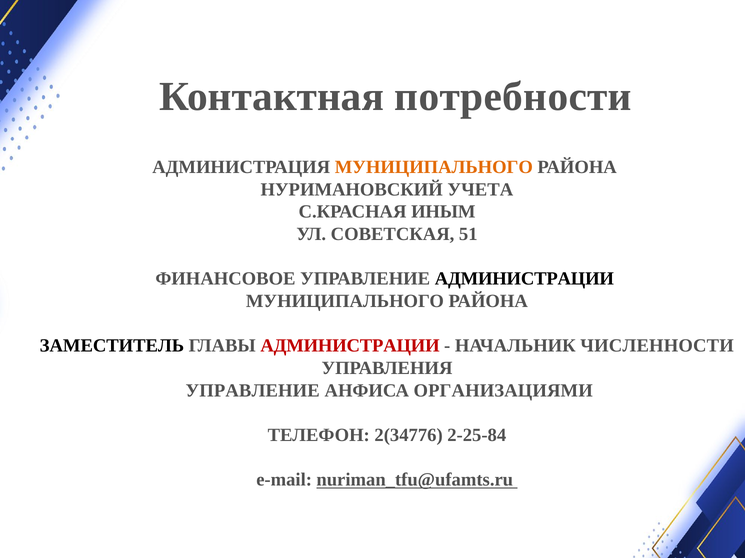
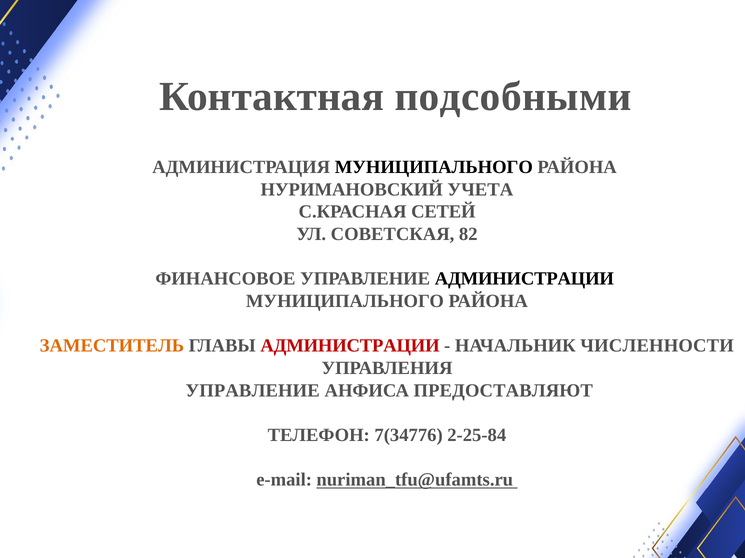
потребности: потребности -> подсобными (513, 97)
МУНИЦИПАЛЬНОГО colour: orange -> black (434, 167)
ИНЫМ: ИНЫМ -> СЕТЕЙ (443, 212)
51: 51 -> 82 (468, 234)
ЗАМЕСТИТЕЛЬ colour: black -> orange (112, 346)
ОРГАНИЗАЦИЯМИ: ОРГАНИЗАЦИЯМИ -> ПРЕДОСТАВЛЯЮТ (503, 391)
2(34776: 2(34776 -> 7(34776 (409, 436)
